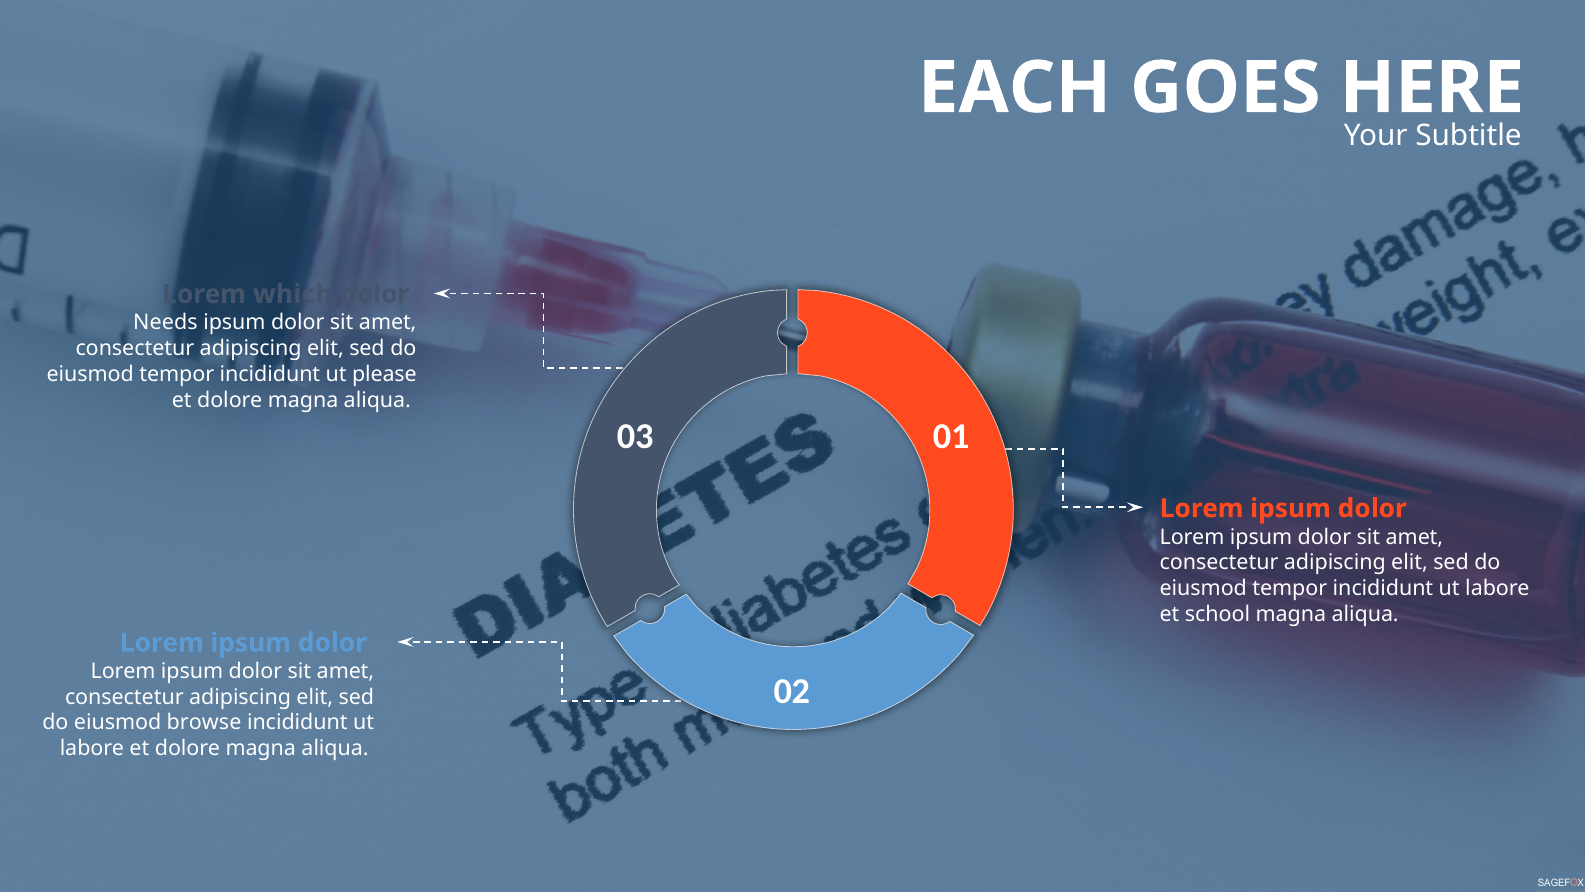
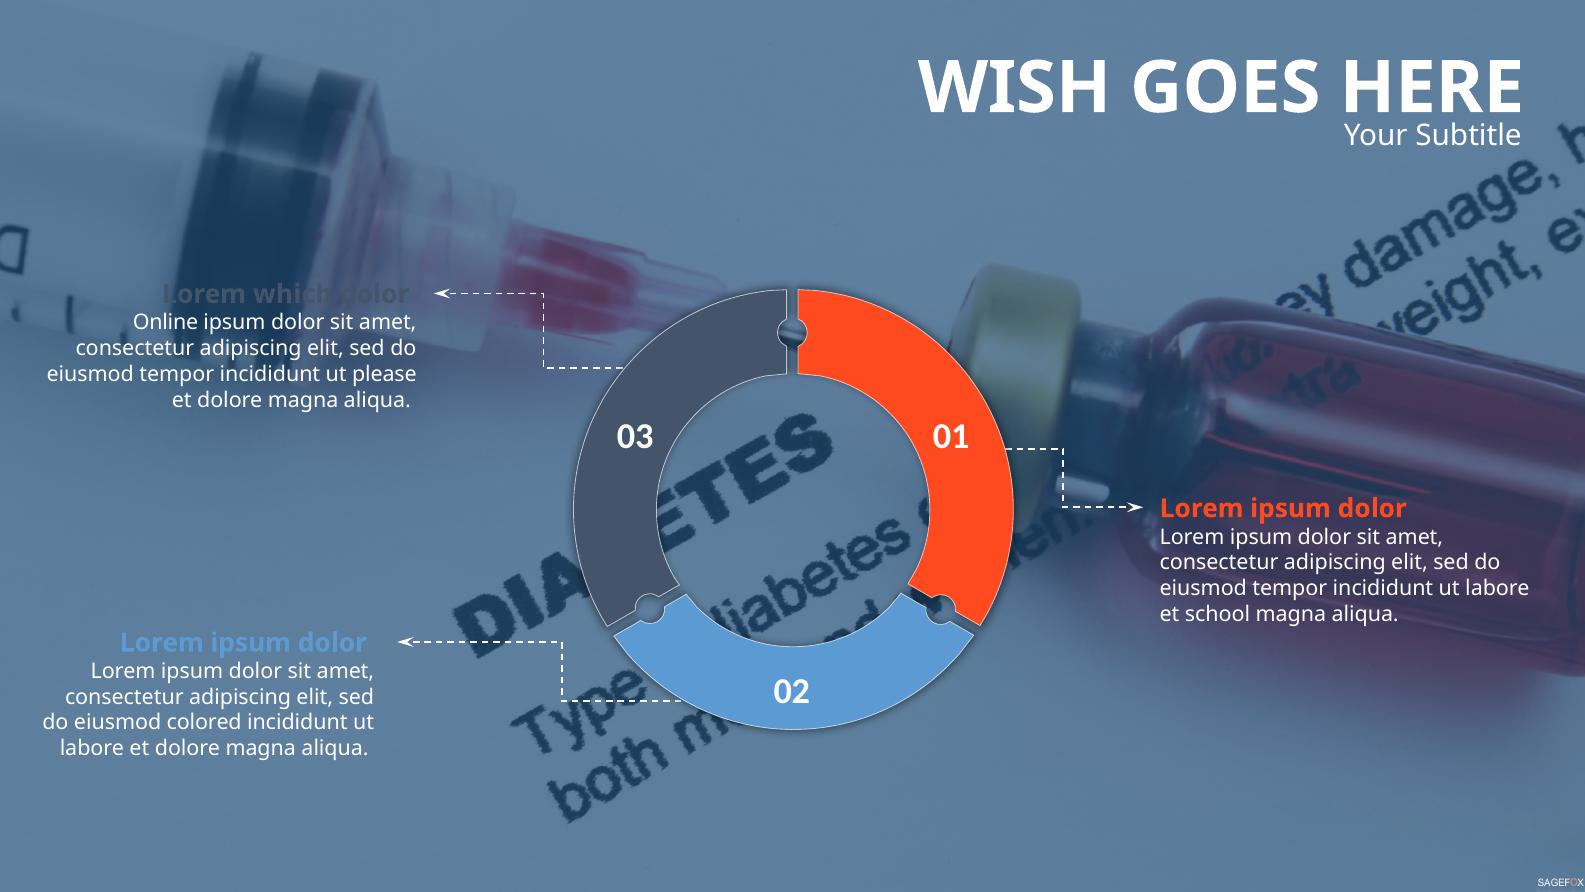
EACH: EACH -> WISH (1015, 88)
Needs: Needs -> Online (166, 322)
browse: browse -> colored (204, 722)
